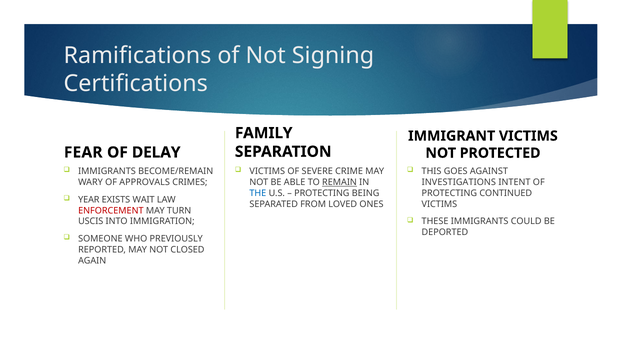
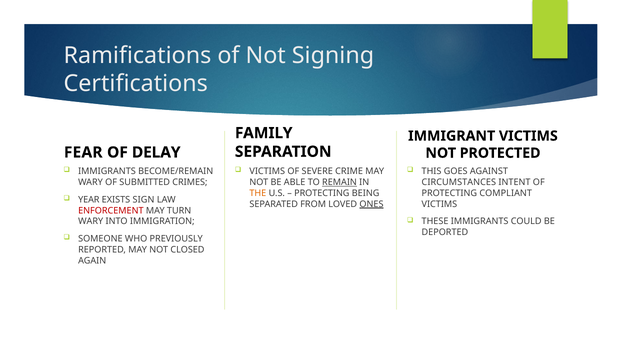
APPROVALS: APPROVALS -> SUBMITTED (145, 182)
INVESTIGATIONS: INVESTIGATIONS -> CIRCUMSTANCES (459, 182)
THE colour: blue -> orange (258, 193)
CONTINUED: CONTINUED -> COMPLIANT (506, 193)
WAIT: WAIT -> SIGN (144, 200)
ONES underline: none -> present (371, 204)
USCIS: USCIS -> WARY (91, 221)
